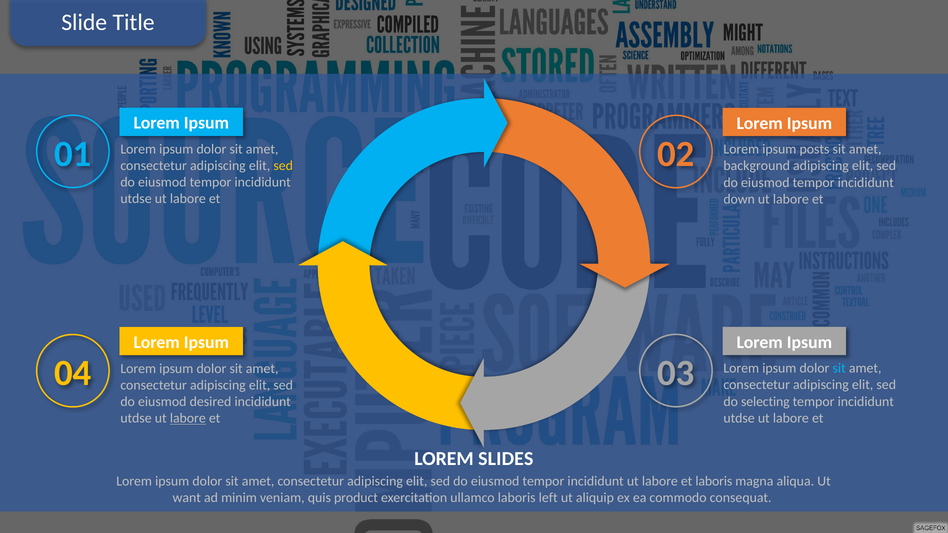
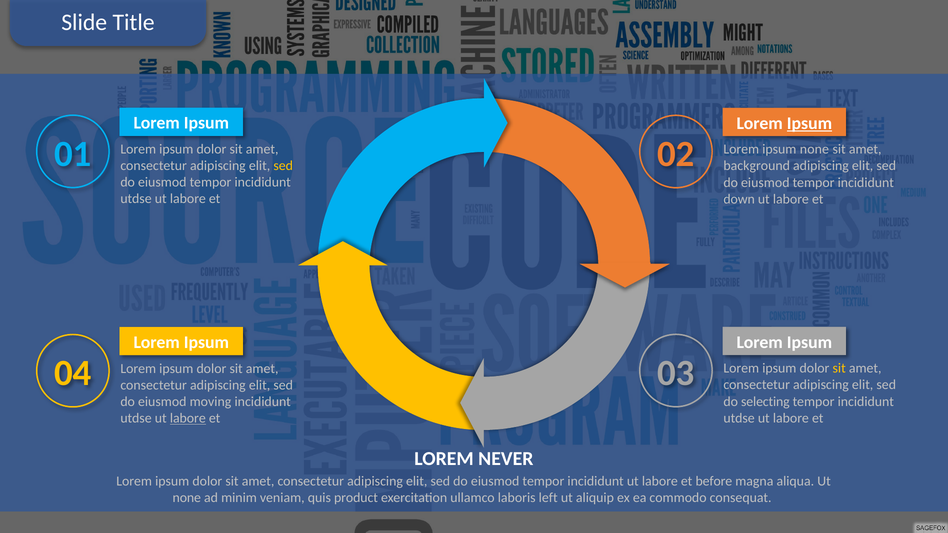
Ipsum underline: none -> present (809, 123)
ipsum posts: posts -> none (814, 149)
sit colour: light blue -> yellow (839, 368)
desired: desired -> moving (211, 402)
SLIDES: SLIDES -> NEVER (506, 459)
et laboris: laboris -> before (714, 481)
want: want -> none (187, 498)
